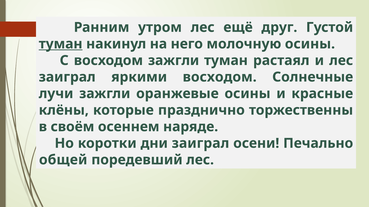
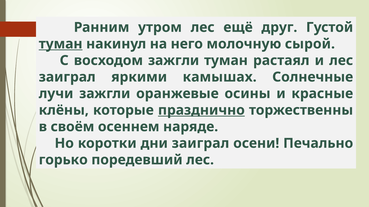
молочную осины: осины -> сырой (310, 44)
яркими восходом: восходом -> камышах (220, 77)
празднично underline: none -> present (201, 110)
общей: общей -> горько (63, 160)
